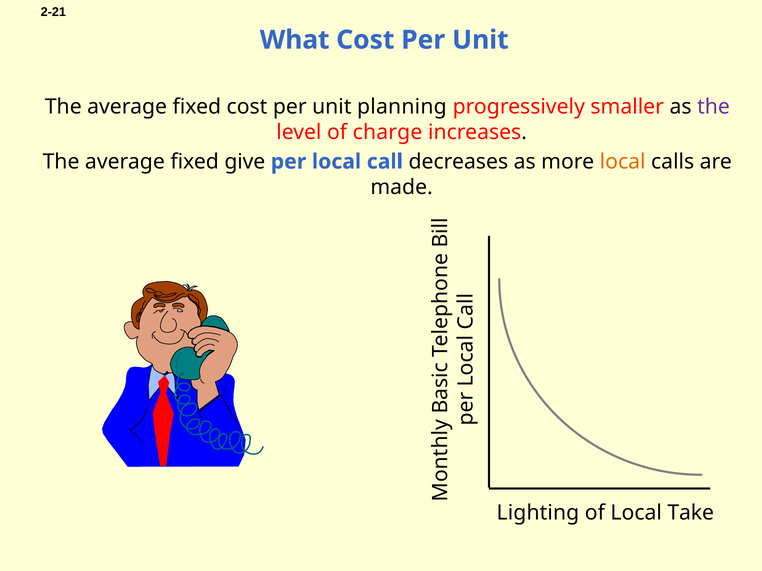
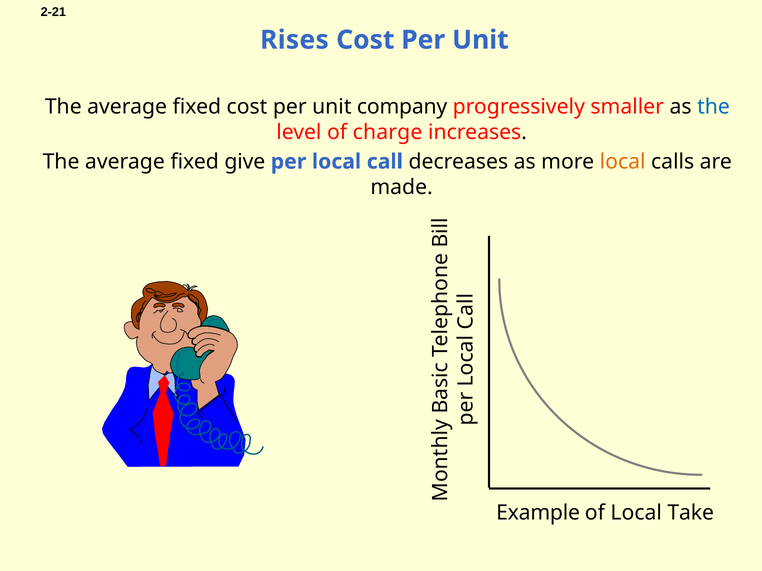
What: What -> Rises (294, 40)
planning: planning -> company (402, 107)
the colour: purple -> blue (714, 107)
Lighting: Lighting -> Example (538, 513)
